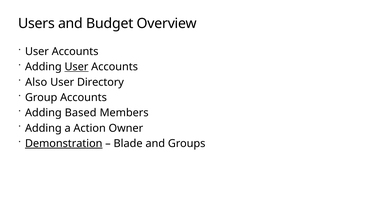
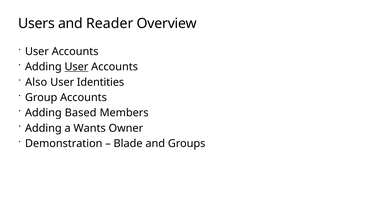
Budget: Budget -> Reader (110, 23)
Directory: Directory -> Identities (100, 82)
Action: Action -> Wants (90, 128)
Demonstration underline: present -> none (64, 143)
